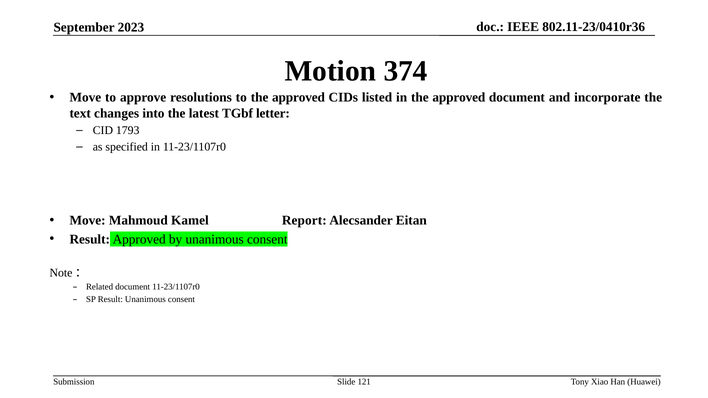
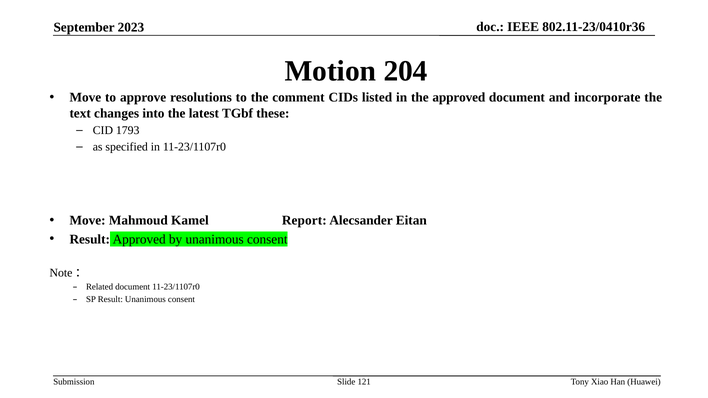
374: 374 -> 204 (406, 71)
to the approved: approved -> comment (298, 97)
letter: letter -> these (273, 113)
